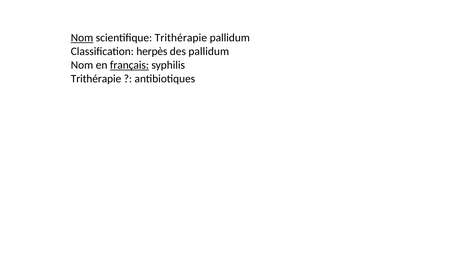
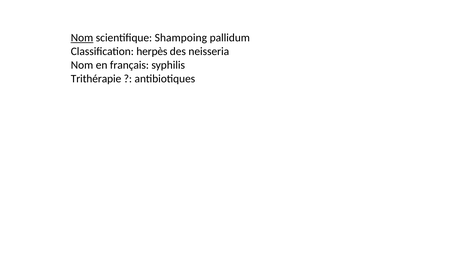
scientifique Trithérapie: Trithérapie -> Shampoing (181, 38)
des pallidum: pallidum -> neisseria (209, 51)
français underline: present -> none (129, 65)
